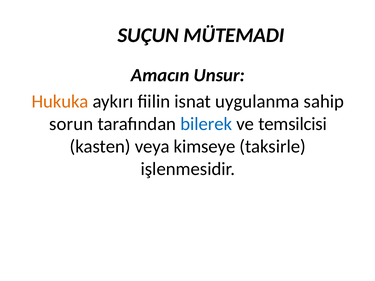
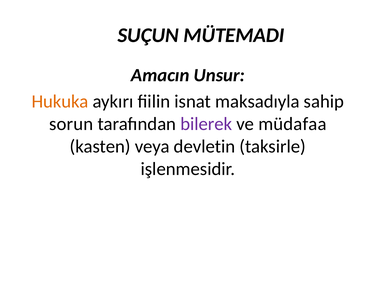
uygulanma: uygulanma -> maksadıyla (257, 102)
bilerek colour: blue -> purple (206, 124)
temsilcisi: temsilcisi -> müdafaa (292, 124)
kimseye: kimseye -> devletin (204, 147)
